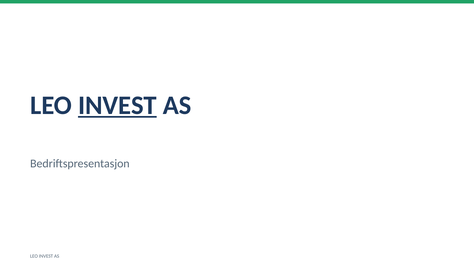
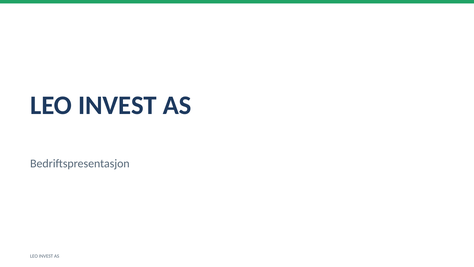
INVEST underline: present -> none (117, 105)
